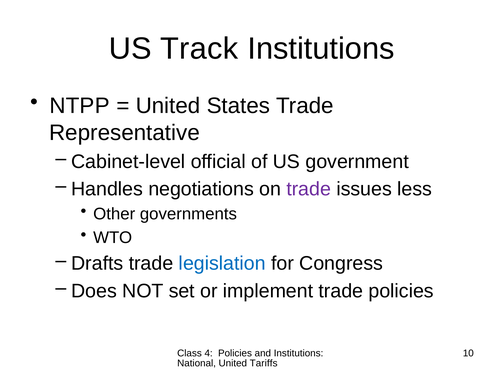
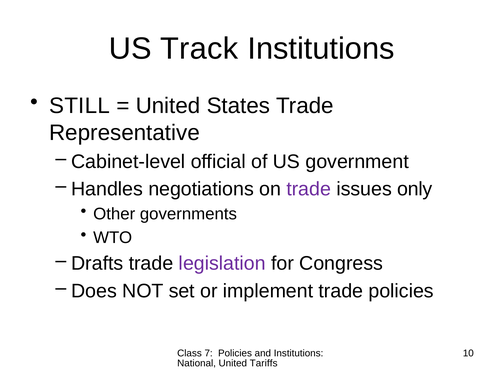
NTPP: NTPP -> STILL (80, 106)
less: less -> only (415, 189)
legislation colour: blue -> purple (222, 264)
4: 4 -> 7 (209, 353)
